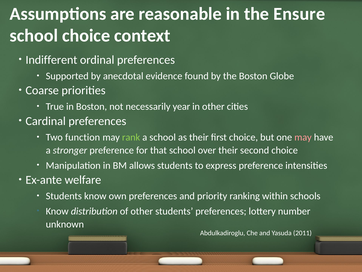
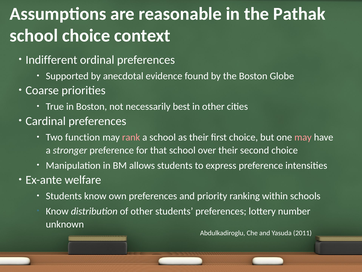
Ensure: Ensure -> Pathak (299, 14)
year: year -> best (181, 106)
rank colour: light green -> pink (131, 137)
